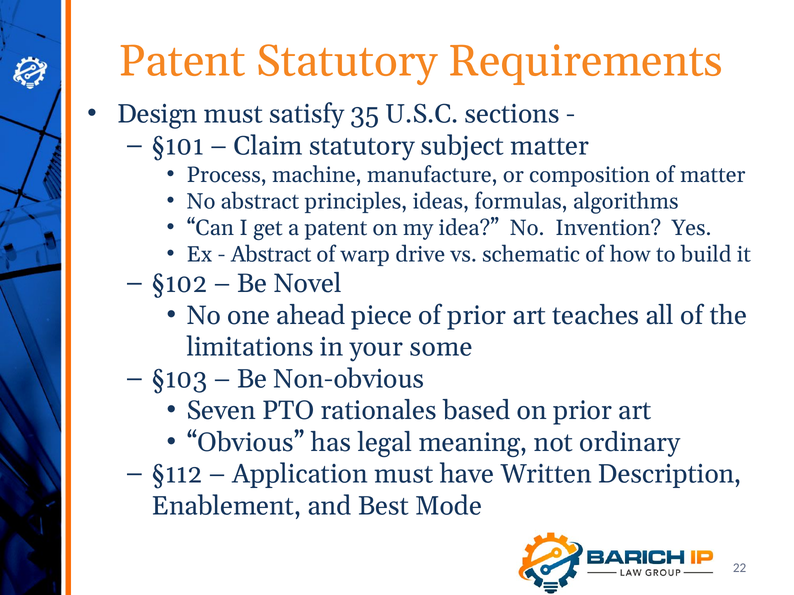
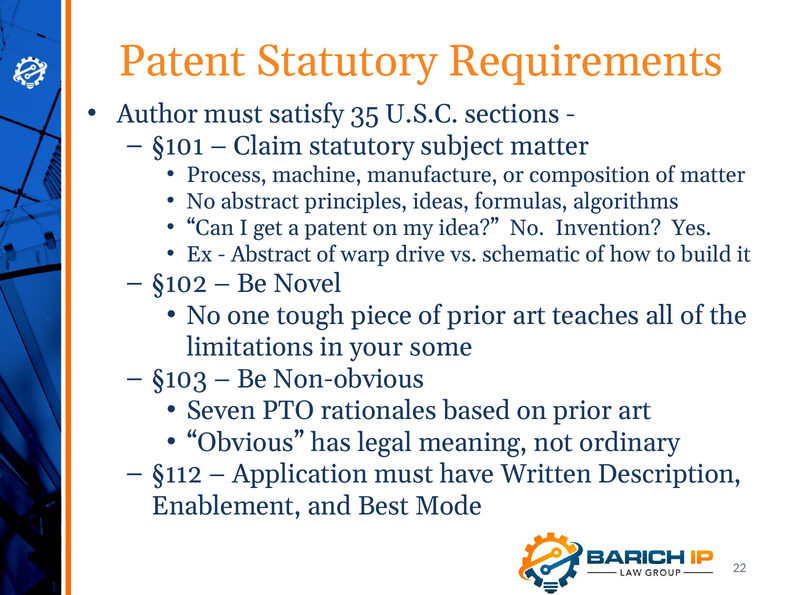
Design: Design -> Author (157, 114)
ahead: ahead -> tough (311, 316)
